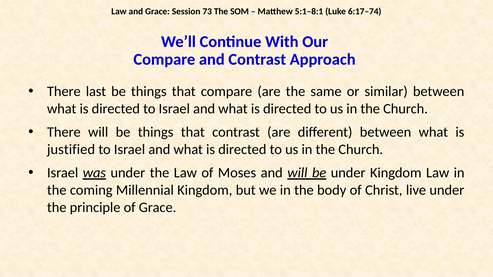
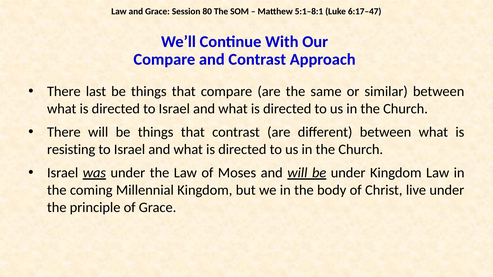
73: 73 -> 80 (207, 12)
6:17–74: 6:17–74 -> 6:17–47 (365, 12)
justified: justified -> resisting (71, 150)
